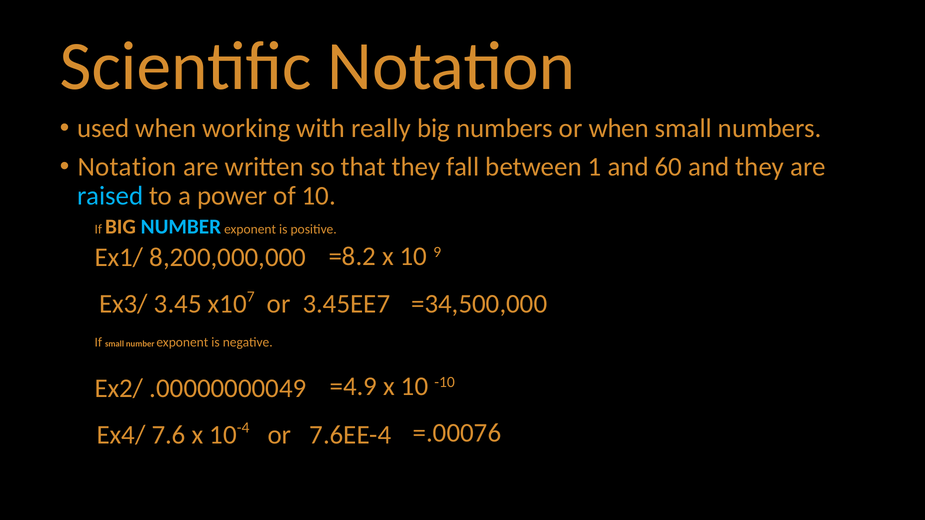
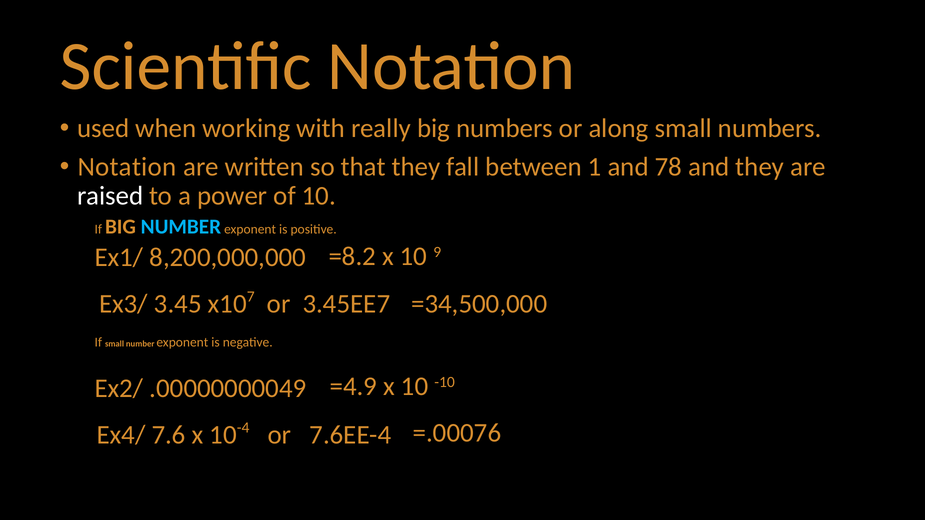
or when: when -> along (619, 128)
60: 60 -> 78 (668, 167)
raised colour: light blue -> white (110, 196)
